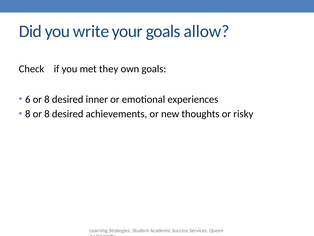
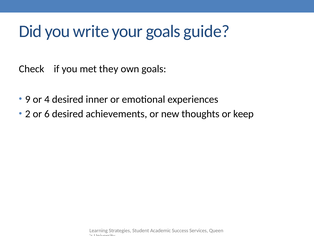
allow: allow -> guide (207, 31)
6: 6 -> 9 (28, 99)
8: 8 -> 4 (47, 99)
8: 8 -> 2 (28, 114)
8: 8 -> 6 (47, 114)
risky: risky -> keep (243, 114)
